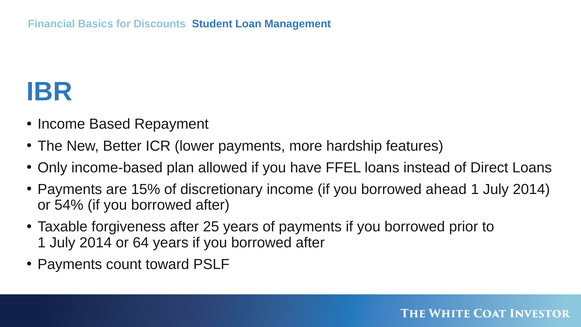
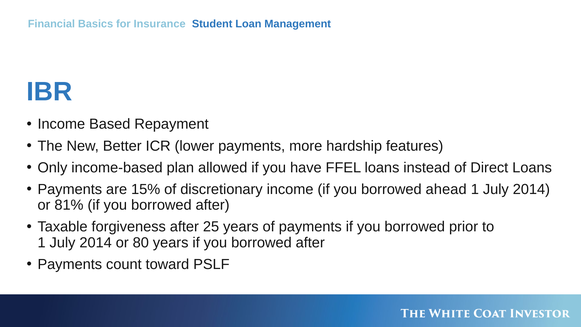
Discounts: Discounts -> Insurance (160, 24)
54%: 54% -> 81% (69, 205)
64: 64 -> 80 (141, 242)
